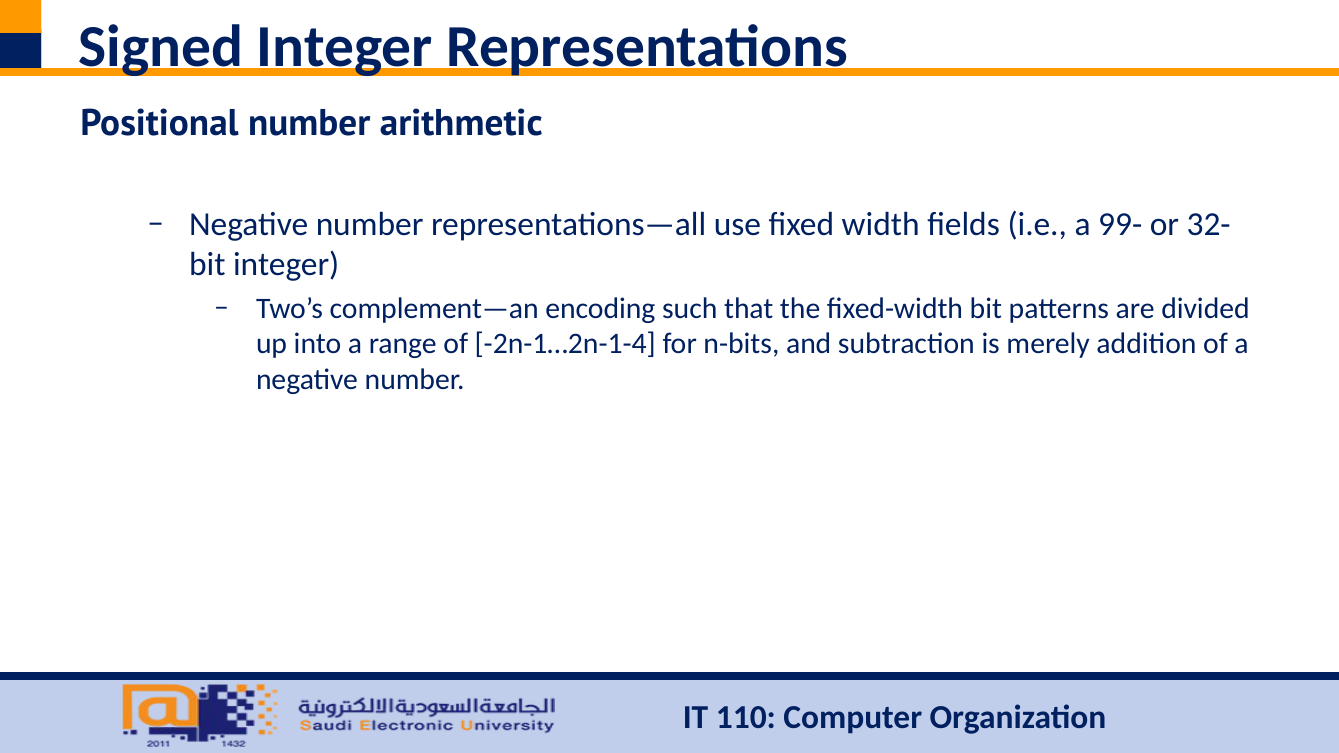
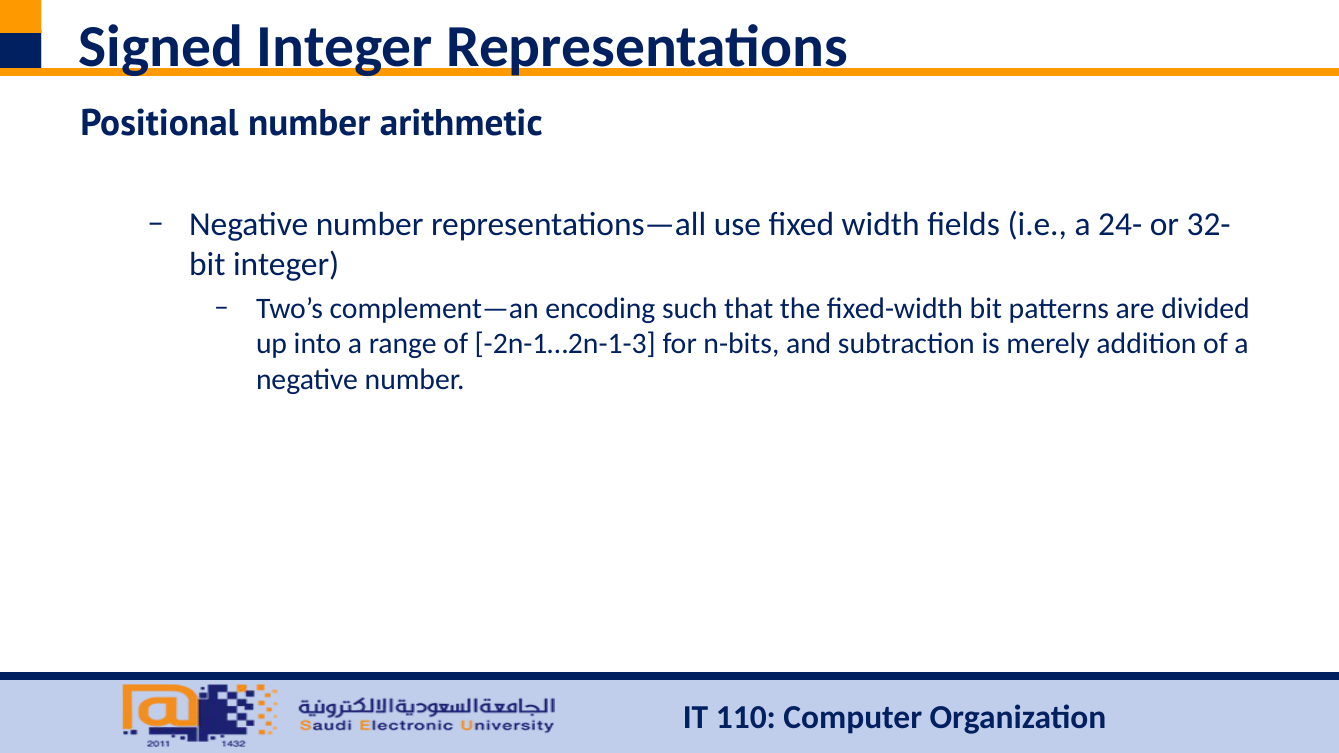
99-: 99- -> 24- (1120, 225)
-2n-1…2n-1-4: -2n-1…2n-1-4 -> -2n-1…2n-1-3 (565, 344)
